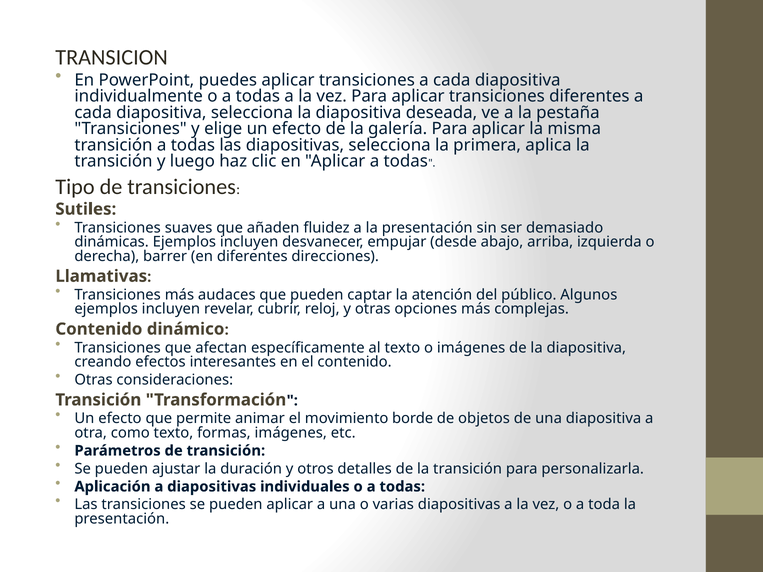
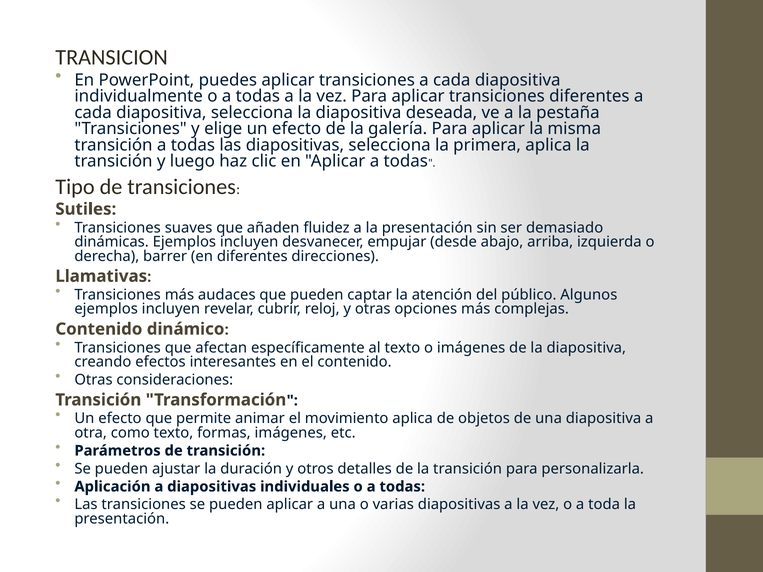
movimiento borde: borde -> aplica (413, 419)
